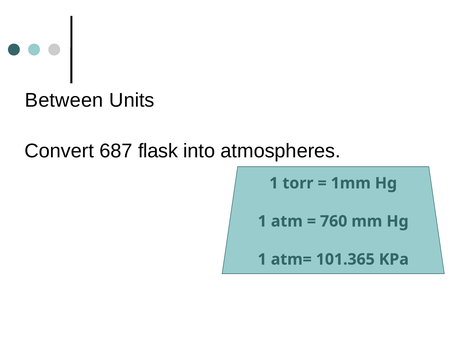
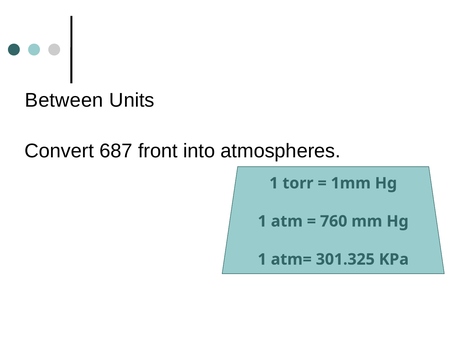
flask: flask -> front (158, 151)
101.365: 101.365 -> 301.325 (345, 259)
